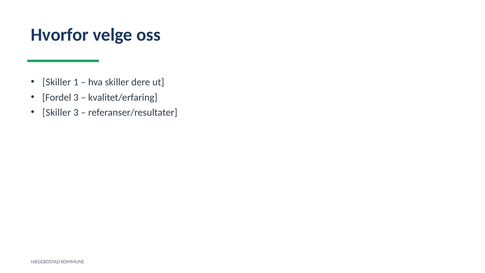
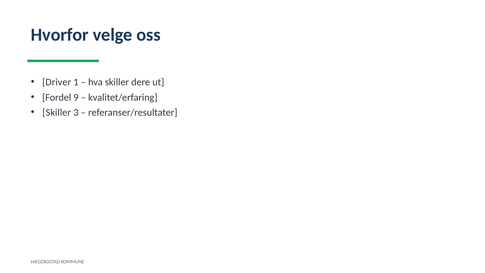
Skiller: Skiller -> Driver (57, 82)
Fordel 3: 3 -> 9 (76, 97)
